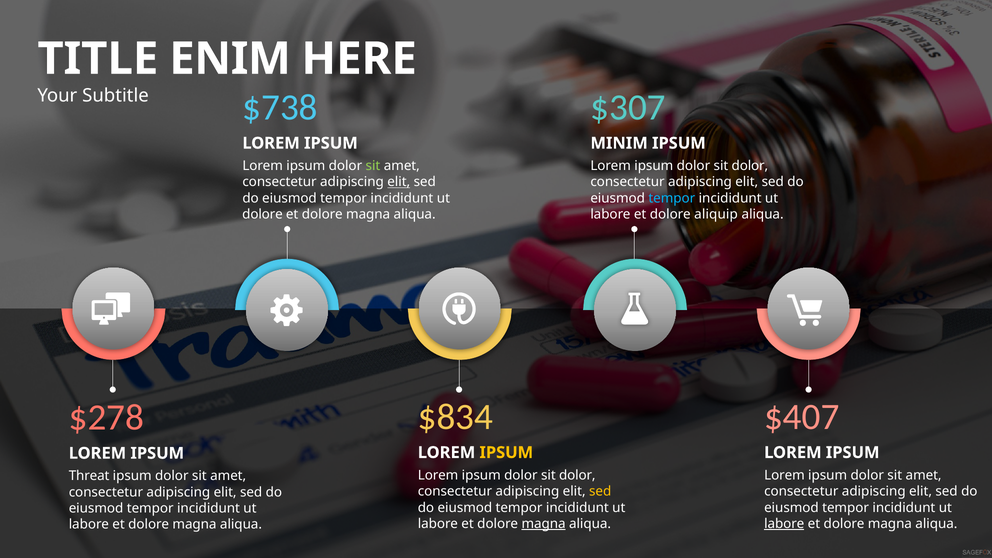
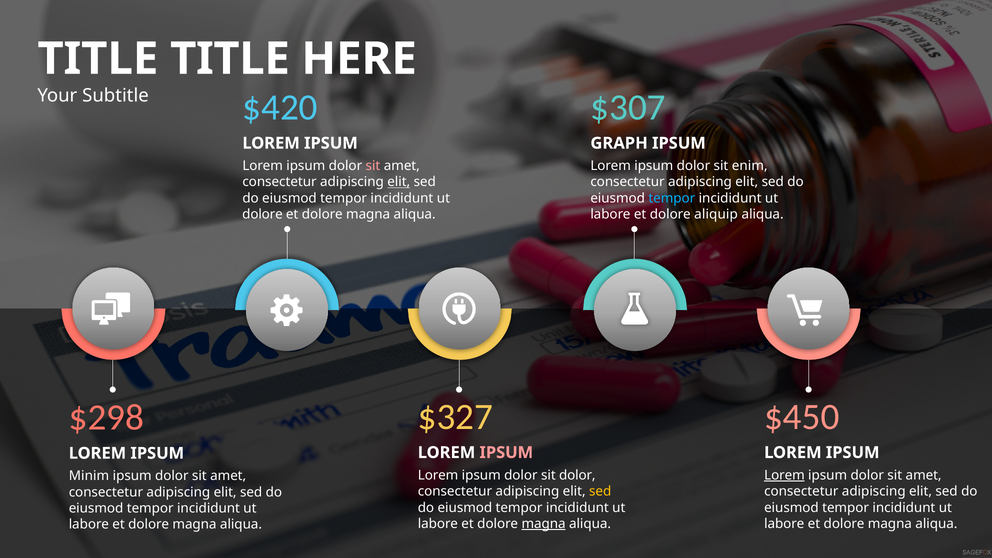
ENIM: ENIM -> TITLE (230, 59)
$738: $738 -> $420 (280, 107)
MINIM: MINIM -> GRAPH (619, 143)
sit colour: light green -> pink (373, 166)
dolor: dolor -> enim (750, 166)
$834: $834 -> $327 (455, 417)
$407: $407 -> $450 (802, 417)
$278: $278 -> $298 (106, 418)
IPSUM colour: yellow -> pink (506, 453)
Lorem underline: none -> present (784, 475)
Threat: Threat -> Minim (89, 476)
labore underline: present -> none (784, 524)
